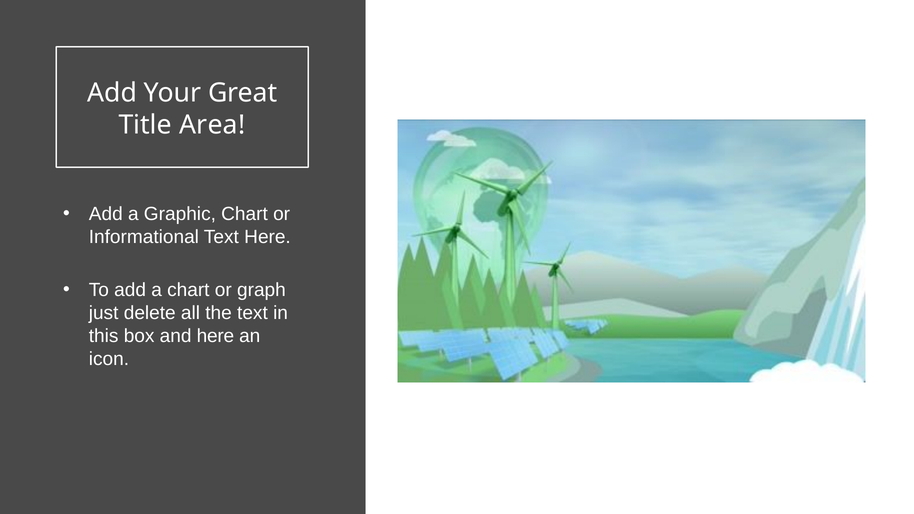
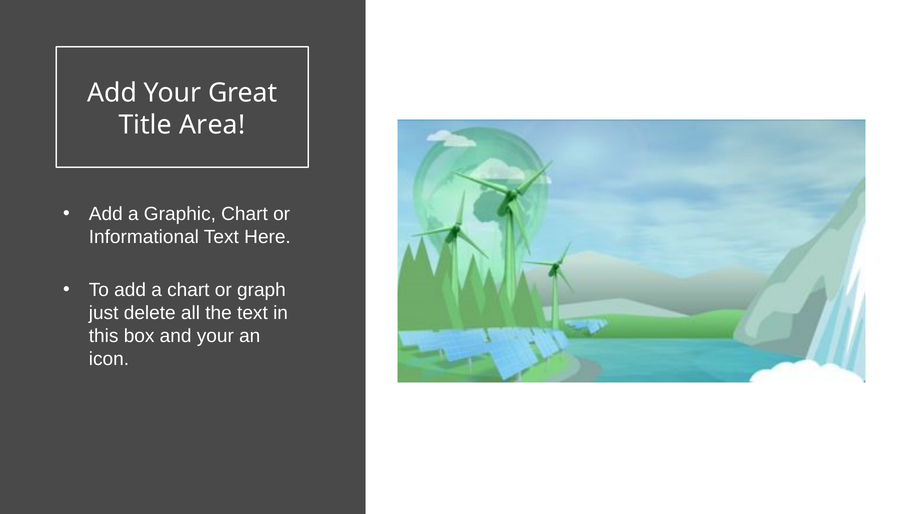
and here: here -> your (215, 336)
